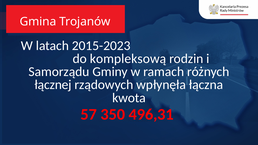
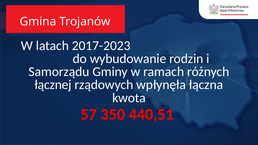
2015-2023: 2015-2023 -> 2017-2023 (101, 46)
kompleksową: kompleksową -> wybudowanie (128, 59)
496,31: 496,31 -> 440,51 (151, 115)
